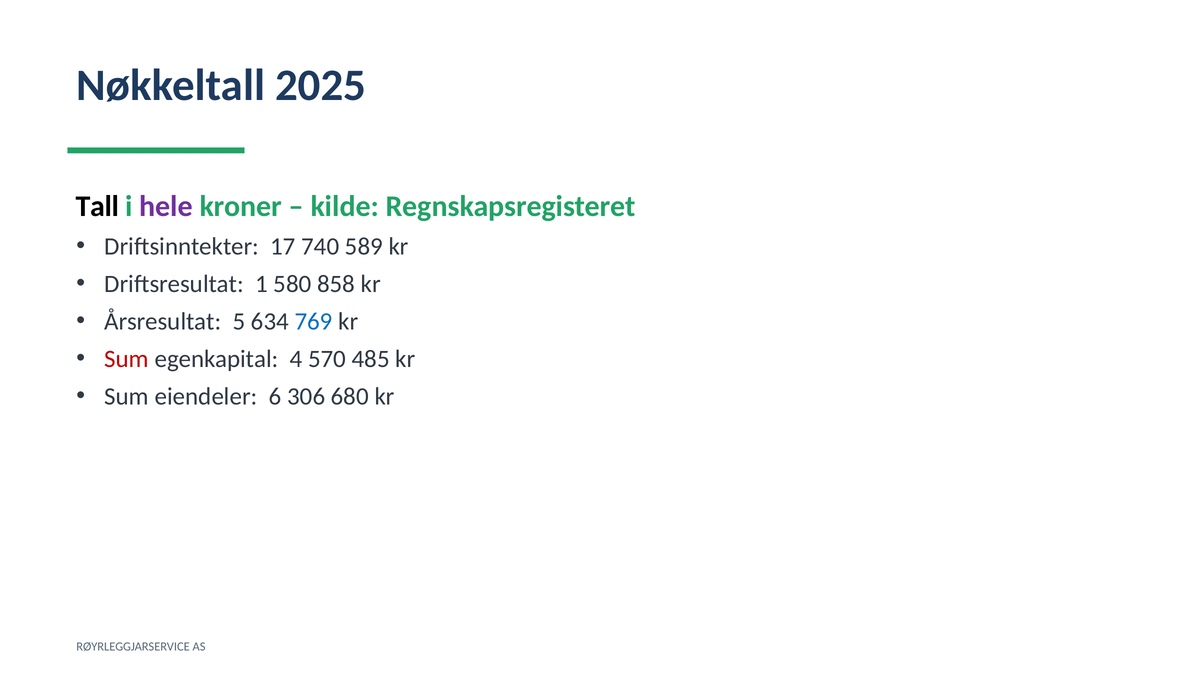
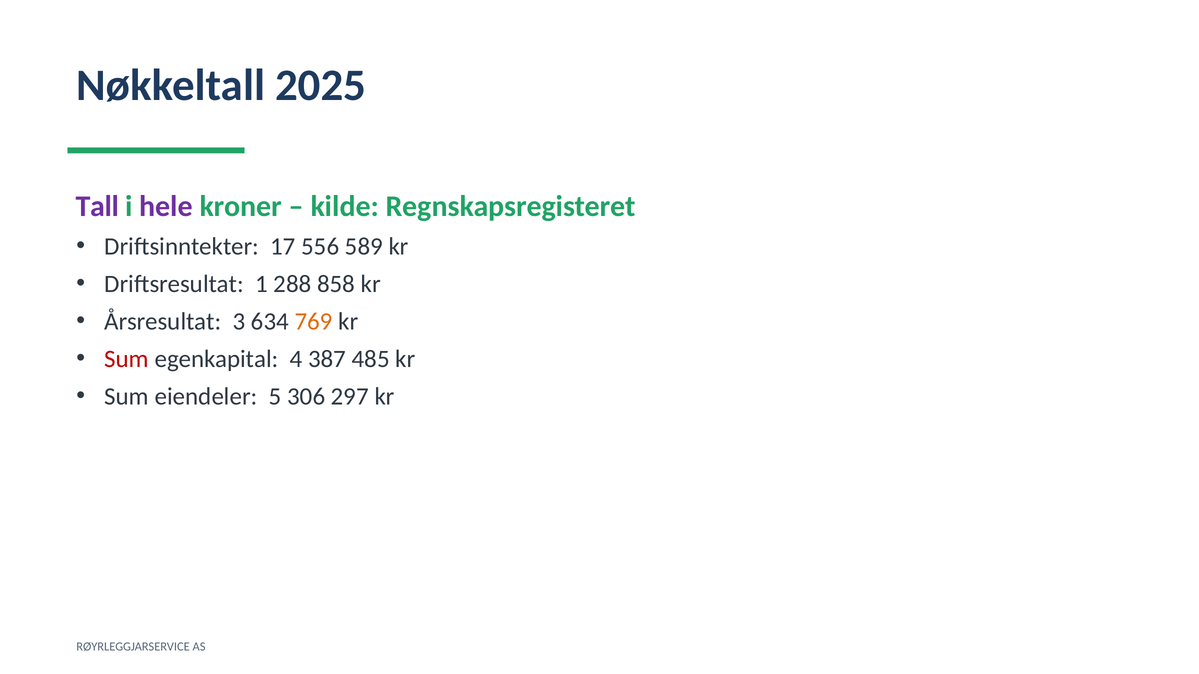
Tall colour: black -> purple (97, 206)
740: 740 -> 556 (320, 247)
580: 580 -> 288 (292, 284)
5: 5 -> 3 (239, 322)
769 colour: blue -> orange (314, 322)
570: 570 -> 387 (327, 359)
6: 6 -> 5 (275, 397)
680: 680 -> 297 (350, 397)
